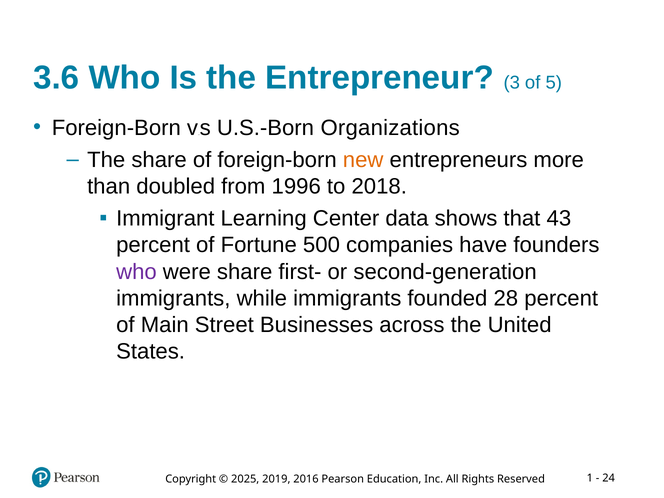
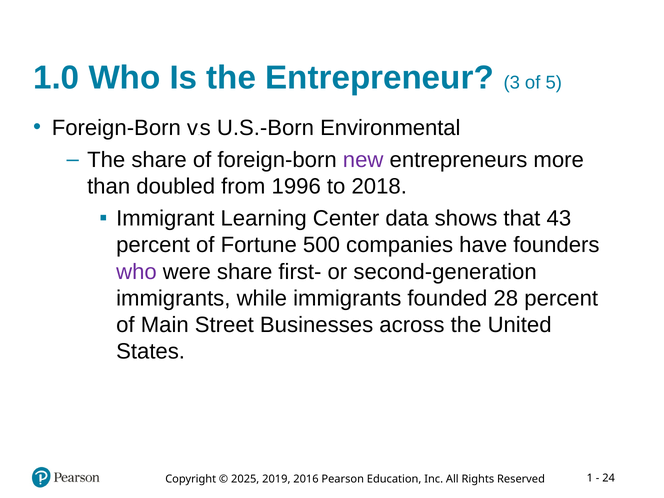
3.6: 3.6 -> 1.0 (56, 78)
Organizations: Organizations -> Environmental (390, 128)
new colour: orange -> purple (363, 160)
